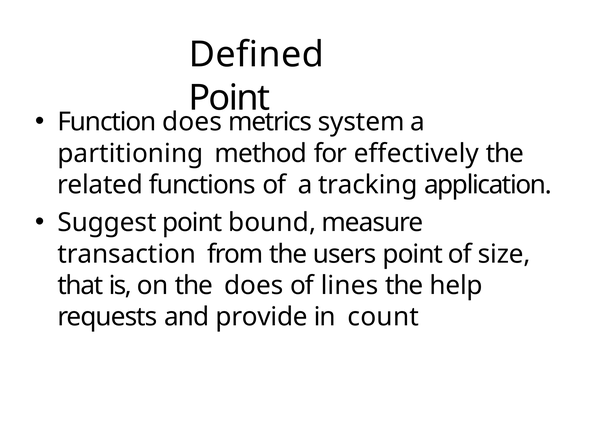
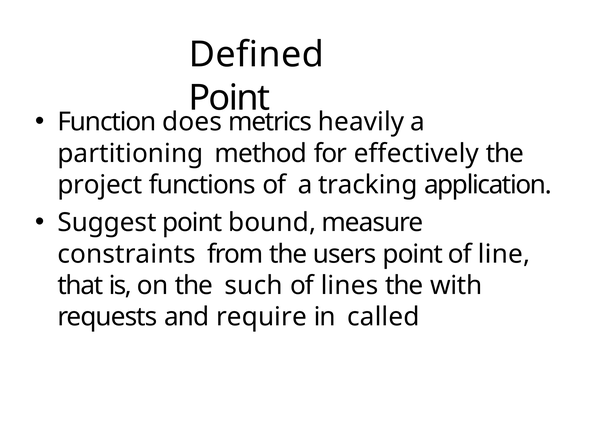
system: system -> heavily (361, 122)
related: related -> project (100, 185)
transaction: transaction -> constraints (127, 254)
size: size -> line (504, 254)
the does: does -> such (254, 285)
help: help -> with (456, 285)
provide: provide -> require (261, 317)
count: count -> called (383, 317)
